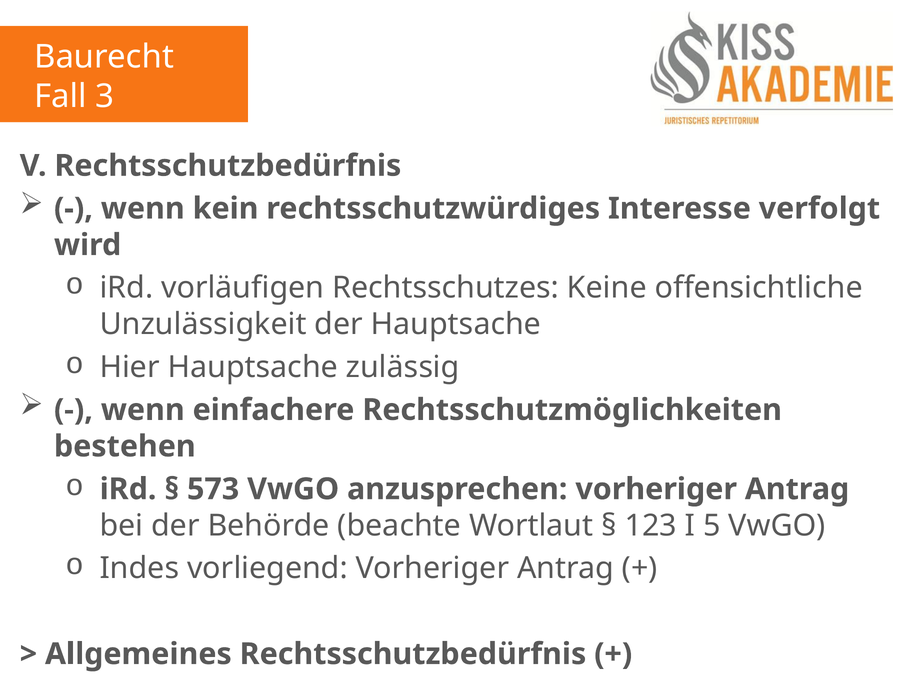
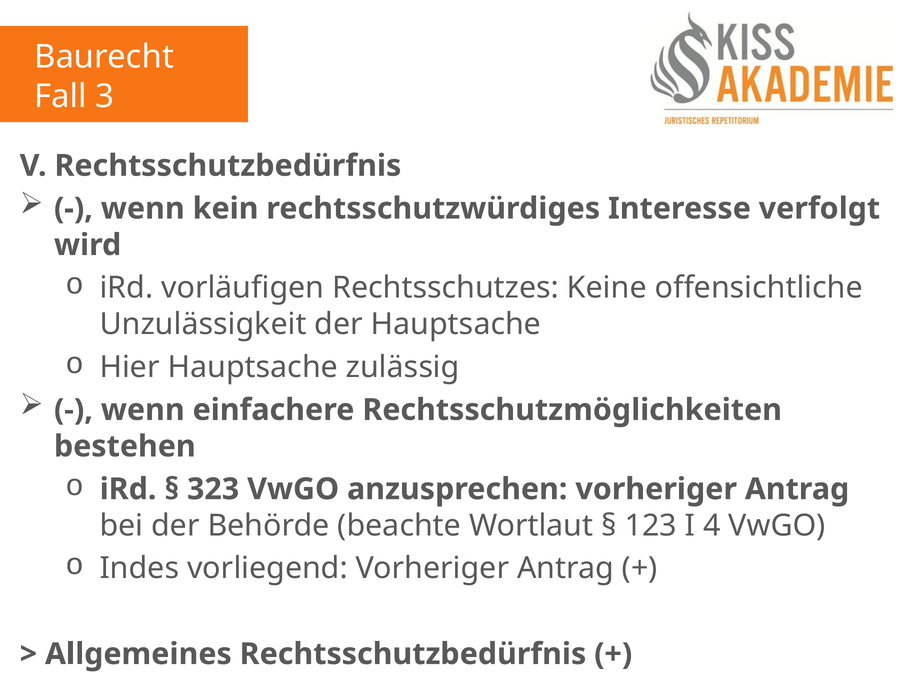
573: 573 -> 323 (213, 490)
5: 5 -> 4 (712, 526)
